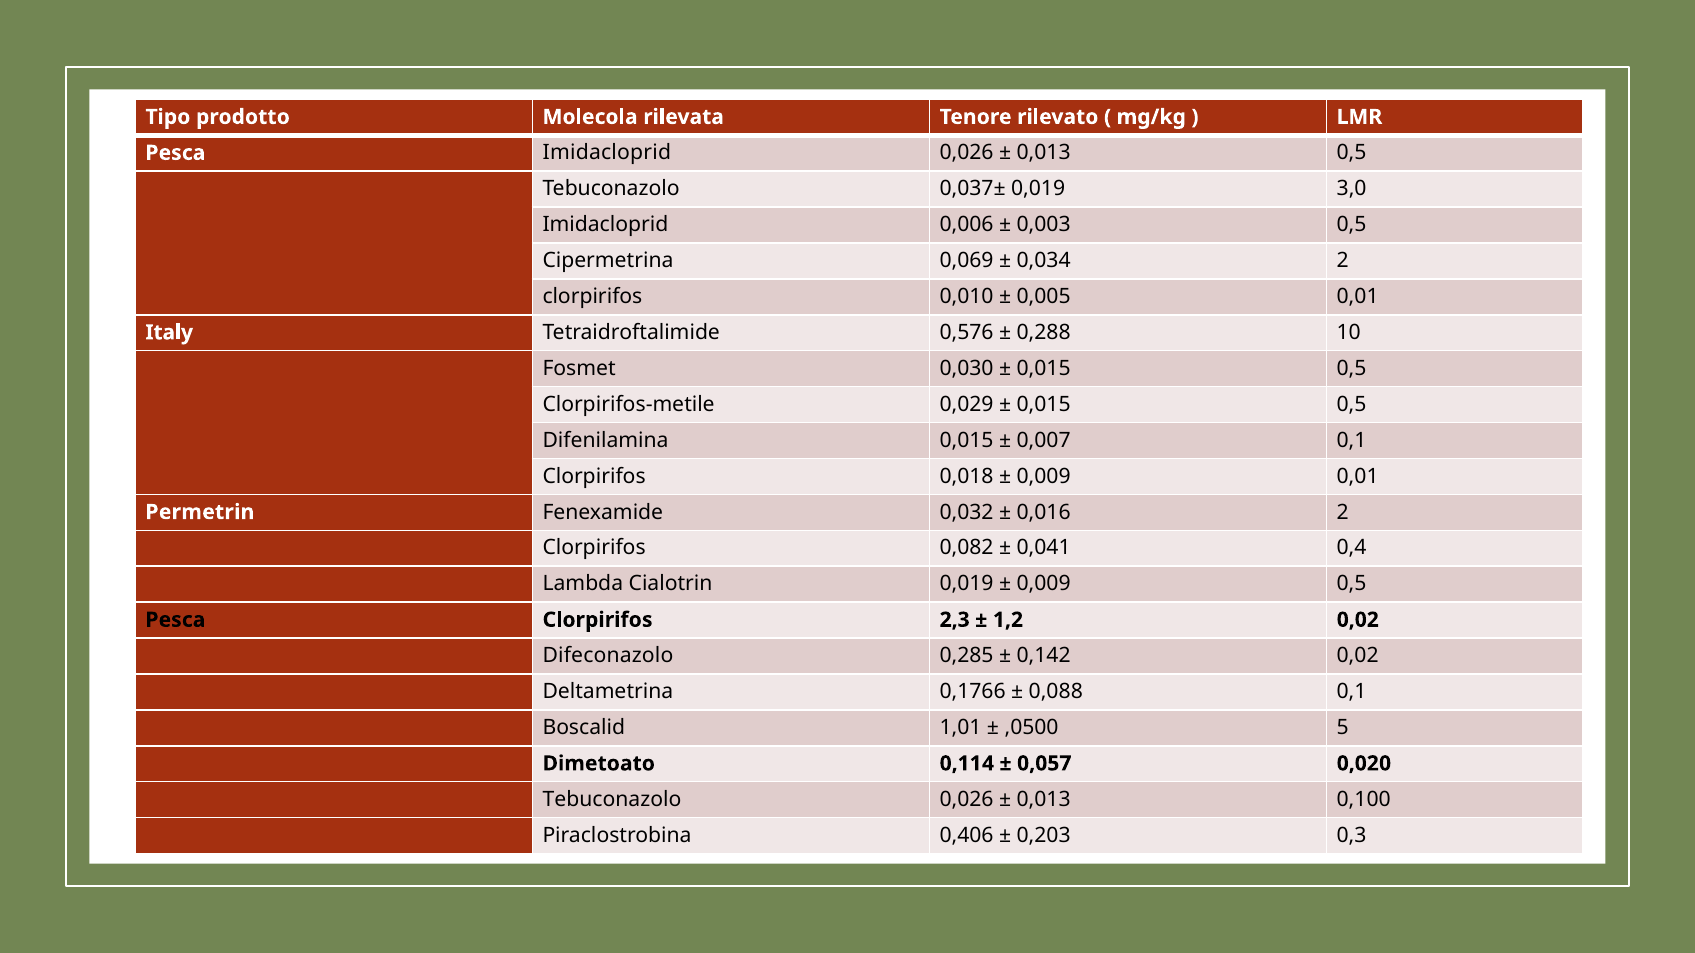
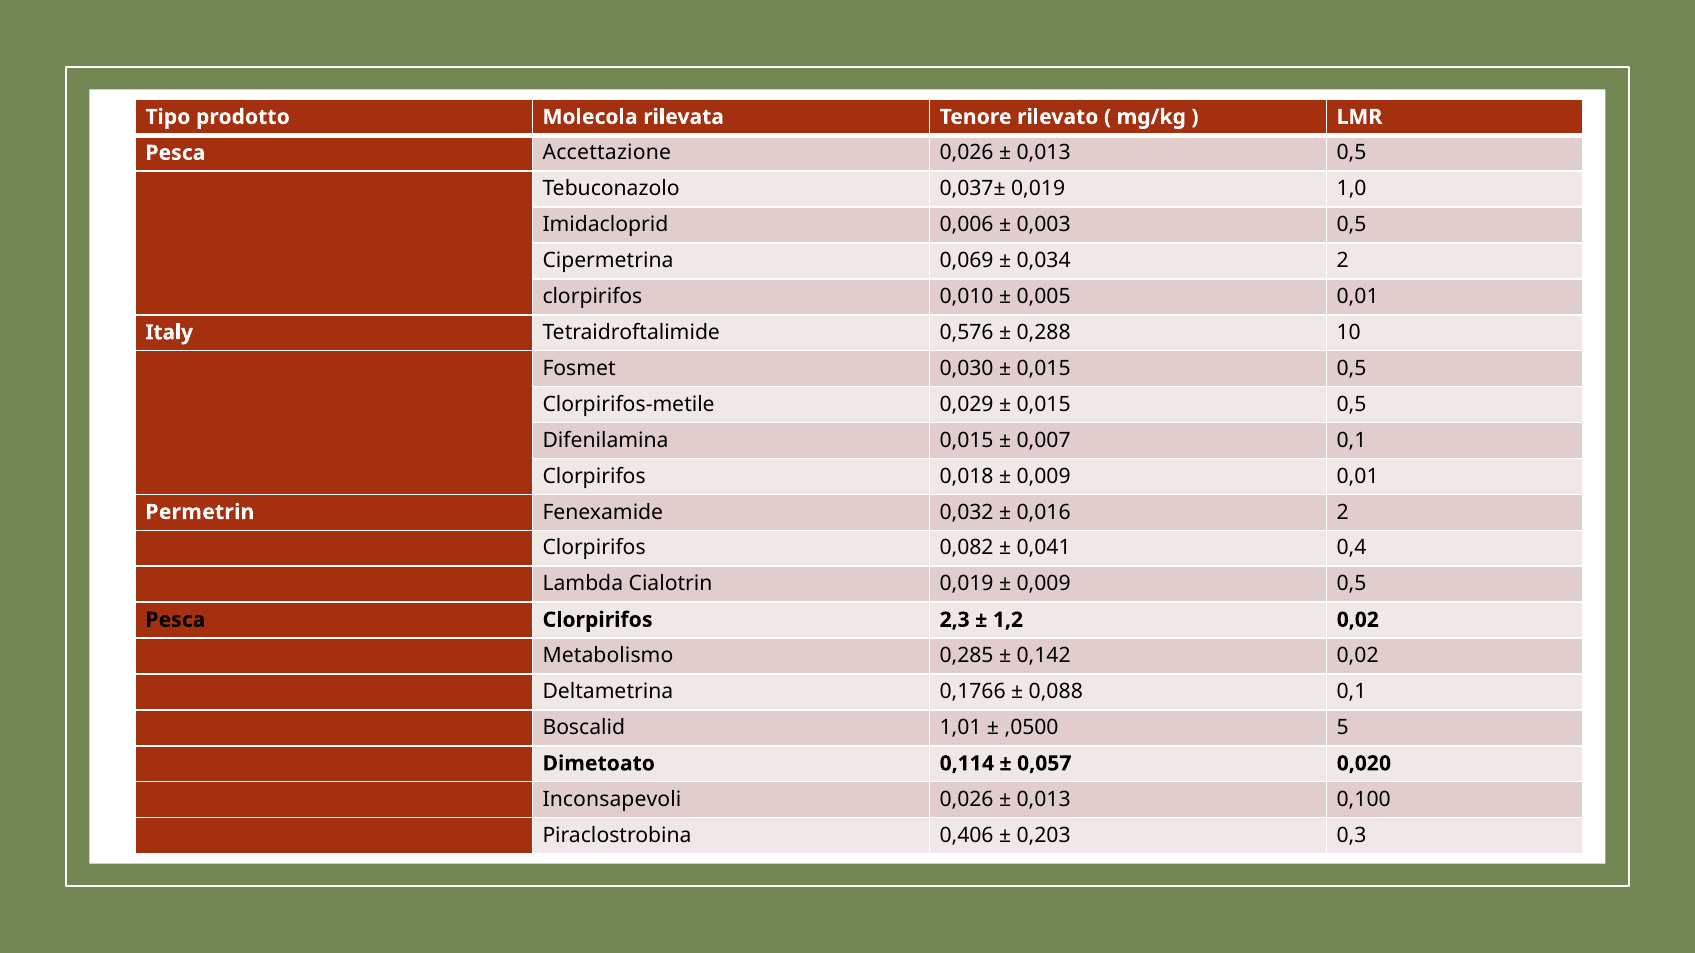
Pesca Imidacloprid: Imidacloprid -> Accettazione (607, 153)
3,0: 3,0 -> 1,0 (1352, 189)
Difeconazolo: Difeconazolo -> Metabolismo (608, 656)
Tebuconazolo: Tebuconazolo -> Inconsapevoli (612, 800)
